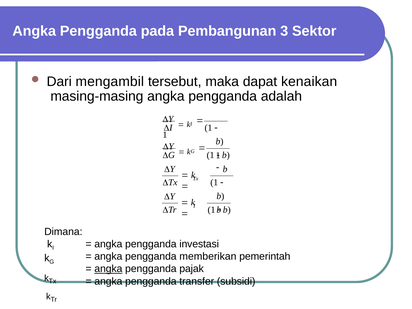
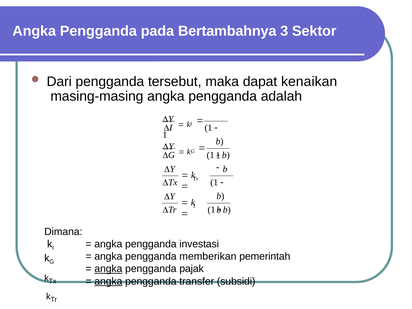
Pembangunan: Pembangunan -> Bertambahnya (227, 31)
Dari mengambil: mengambil -> pengganda (110, 81)
angka underline: none -> present (108, 281)
